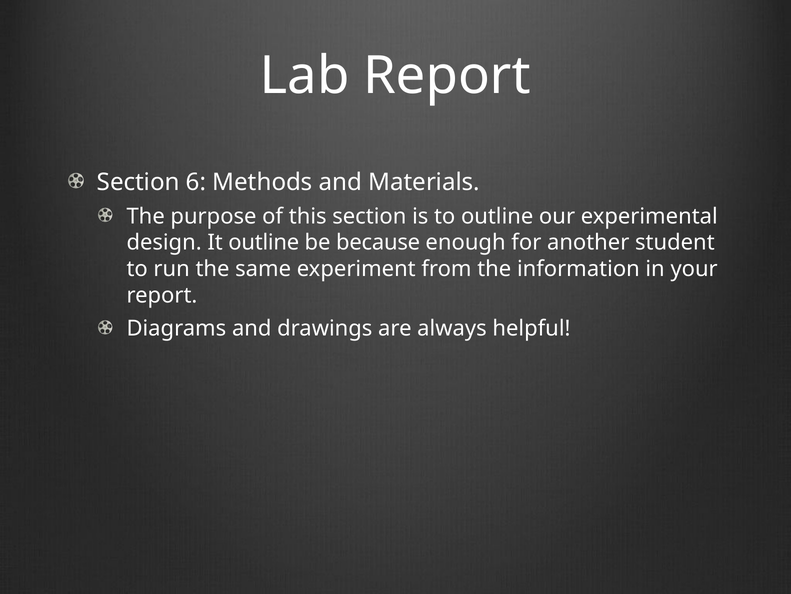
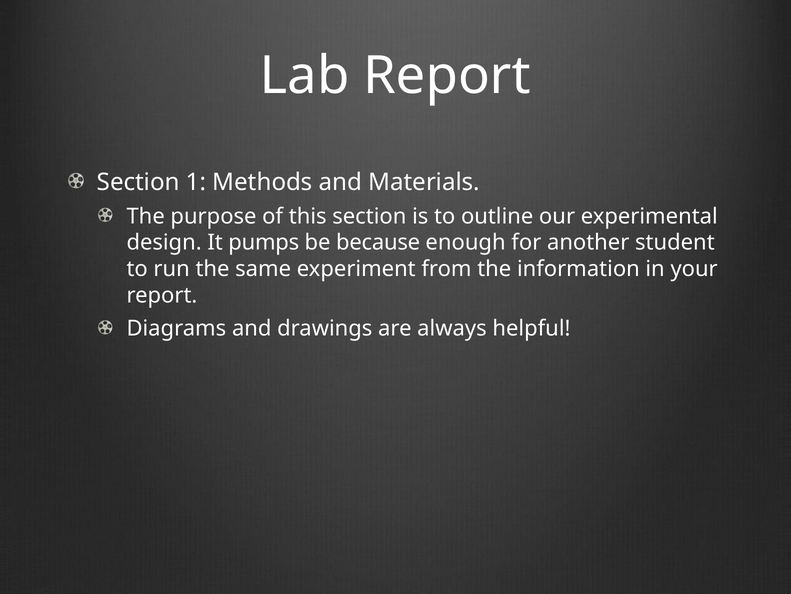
6: 6 -> 1 (196, 182)
It outline: outline -> pumps (264, 242)
